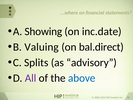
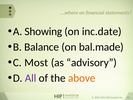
Valuing: Valuing -> Balance (42, 47)
bal.direct: bal.direct -> bal.made (101, 47)
Splits: Splits -> Most (36, 62)
above colour: blue -> orange (82, 78)
